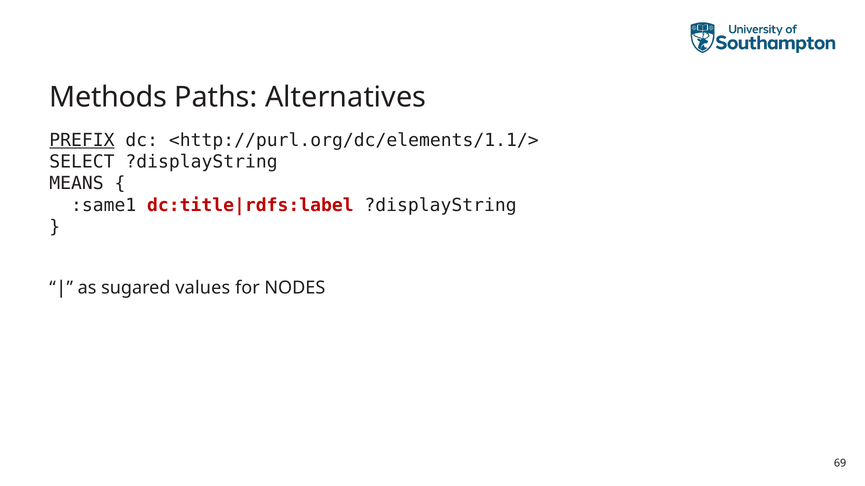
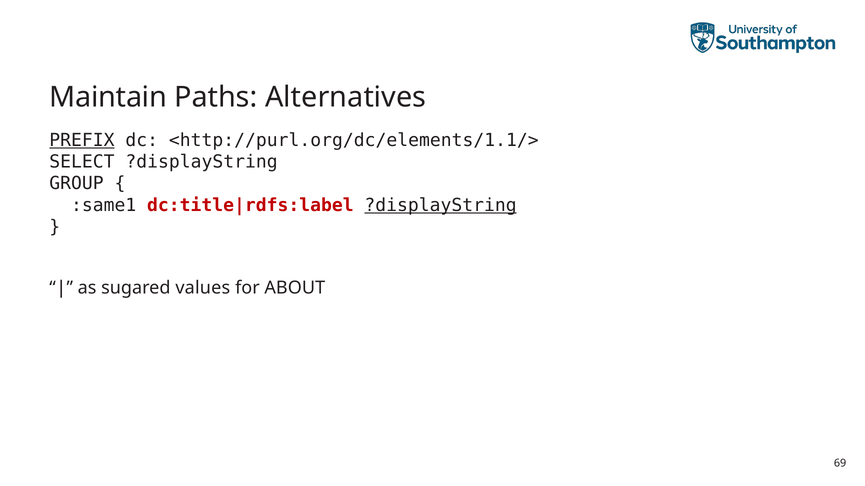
Methods: Methods -> Maintain (108, 97)
MEANS: MEANS -> GROUP (77, 184)
?displayString underline: none -> present (441, 205)
NODES: NODES -> ABOUT (295, 288)
